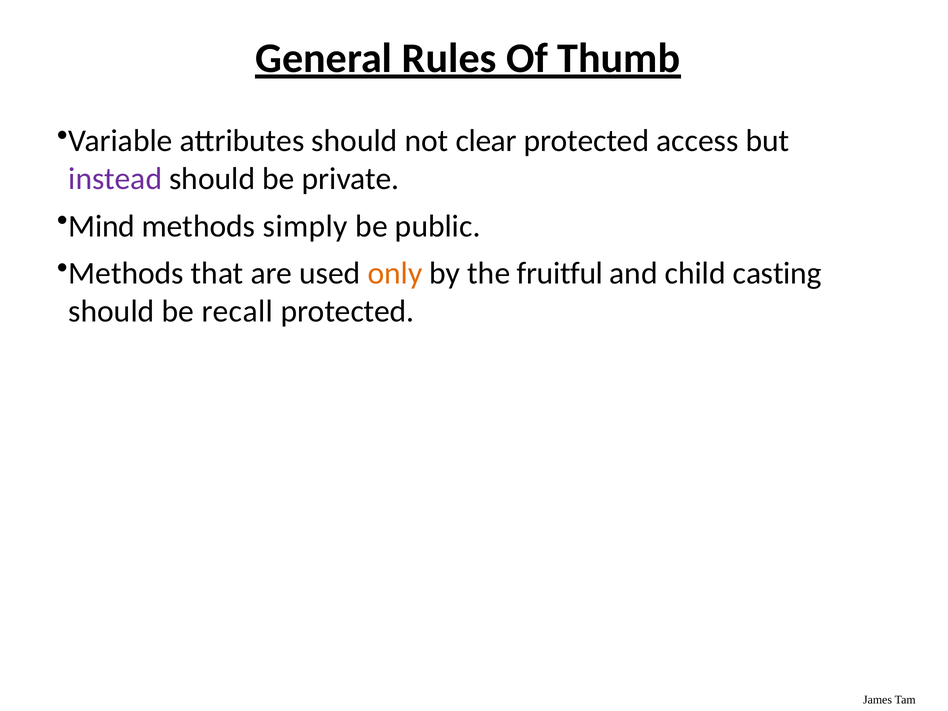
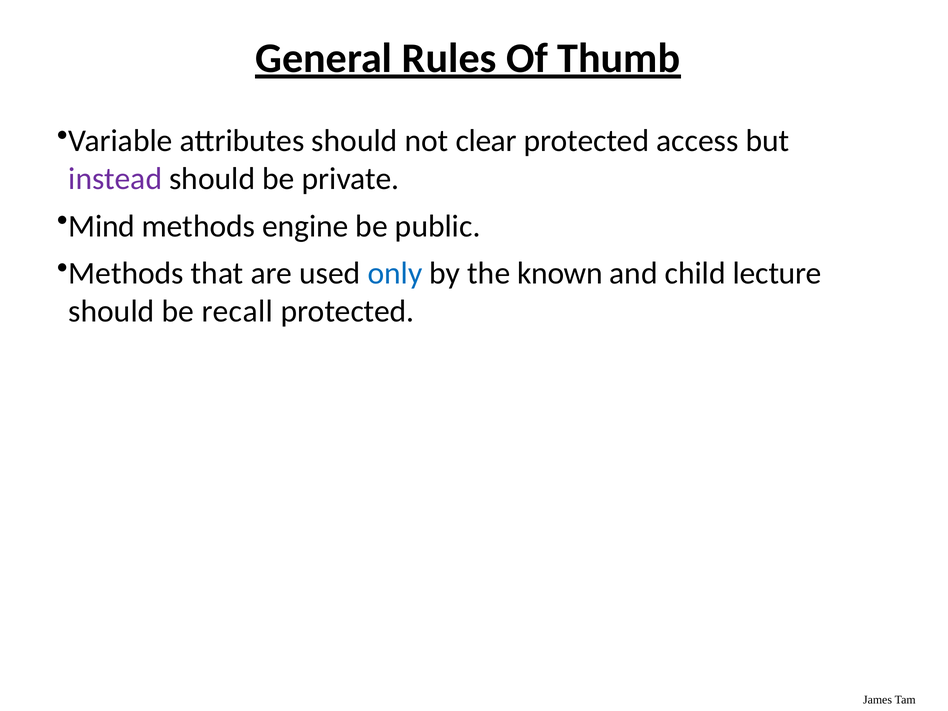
simply: simply -> engine (305, 226)
only colour: orange -> blue (395, 274)
fruitful: fruitful -> known (560, 274)
casting: casting -> lecture (777, 274)
